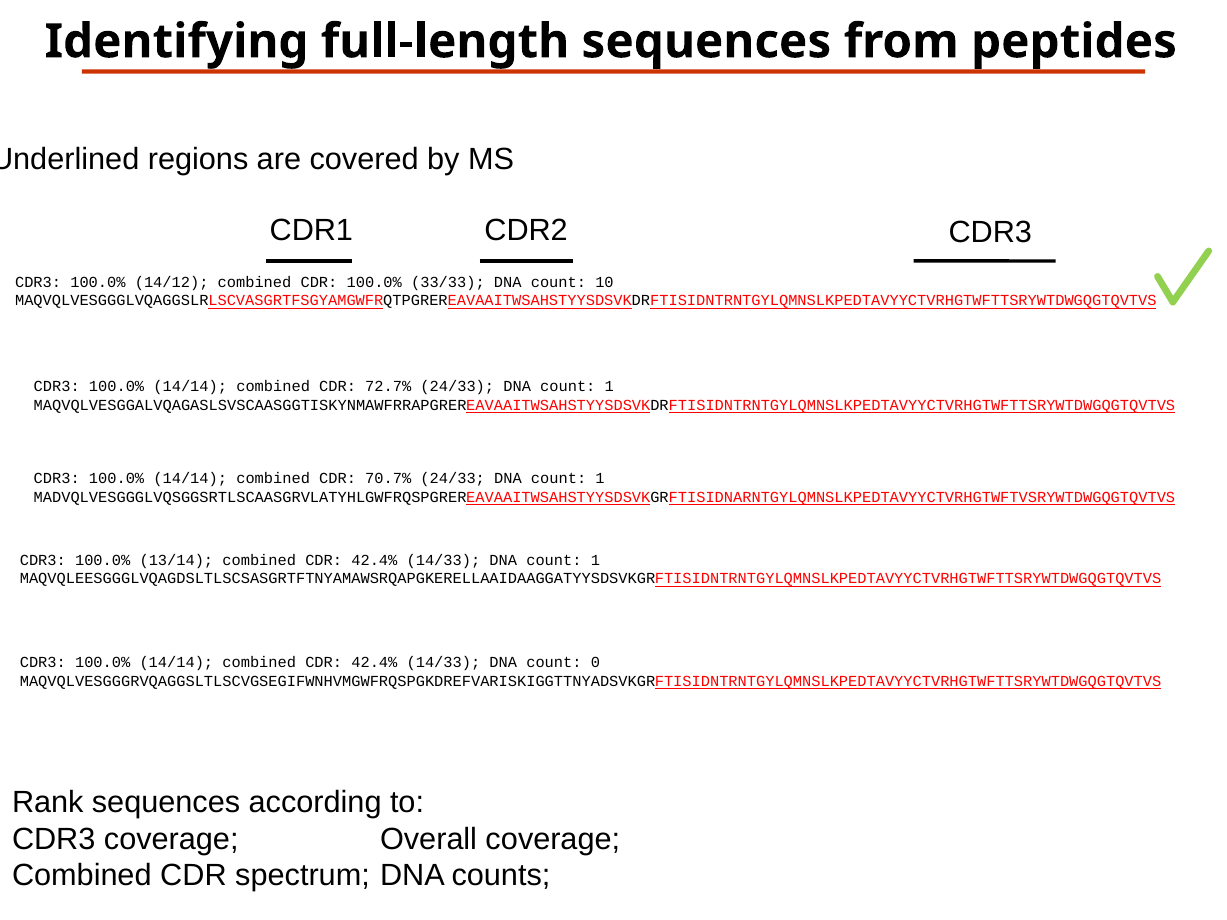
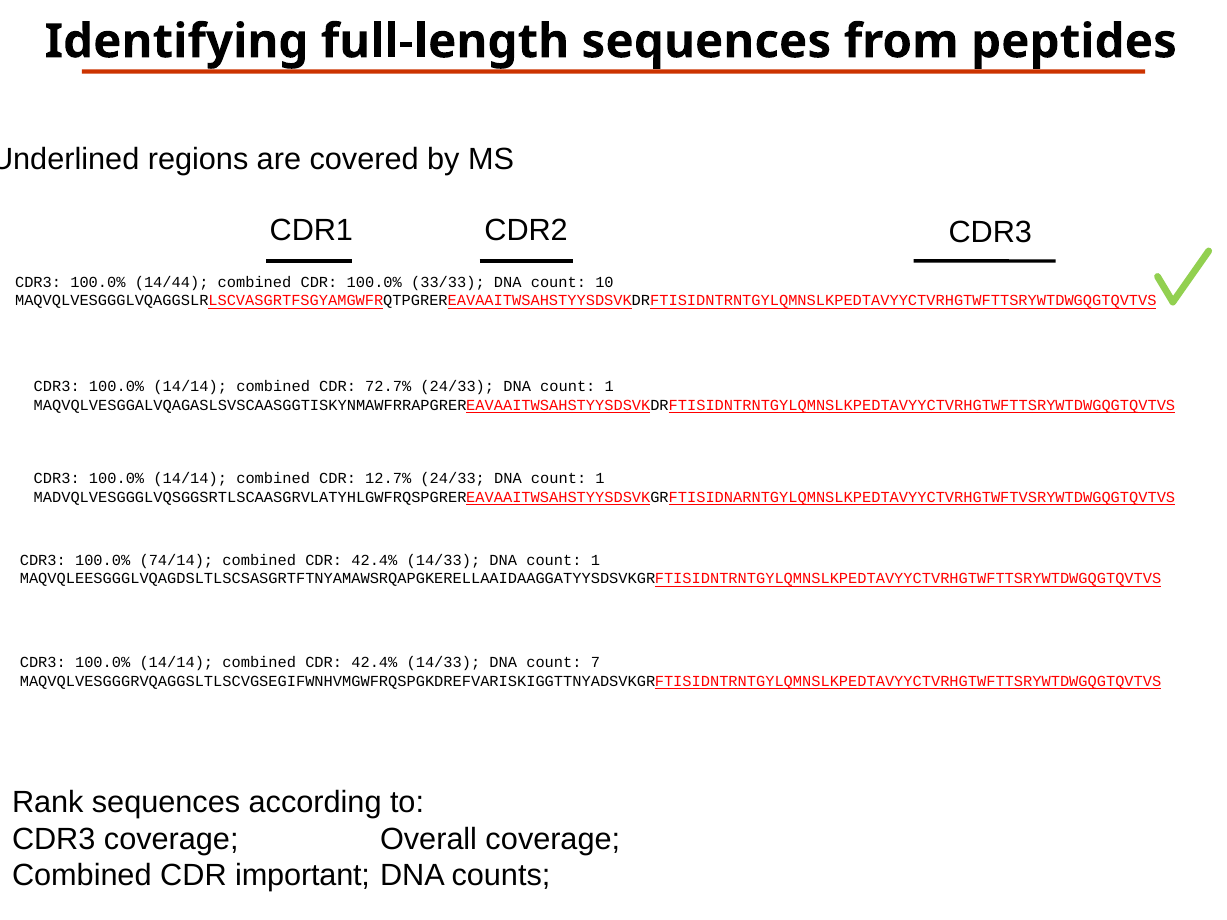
14/12: 14/12 -> 14/44 (172, 282)
70.7%: 70.7% -> 12.7% (388, 479)
13/14: 13/14 -> 74/14 (176, 561)
0: 0 -> 7 (595, 663)
spectrum: spectrum -> important (303, 876)
